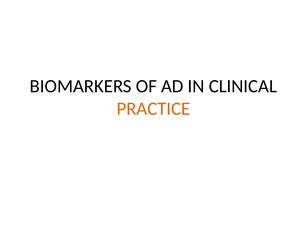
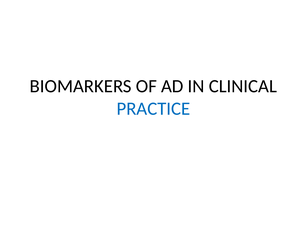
PRACTICE colour: orange -> blue (153, 109)
